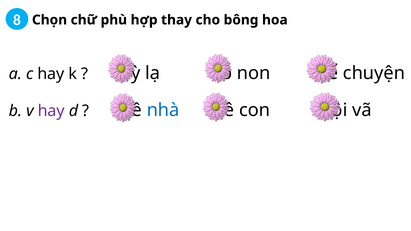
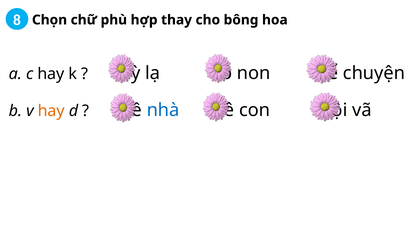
hay colour: purple -> orange (51, 111)
